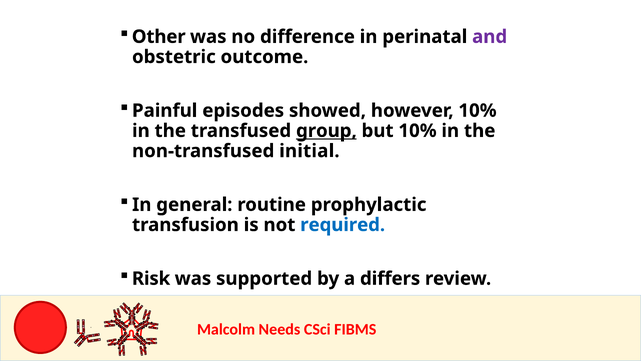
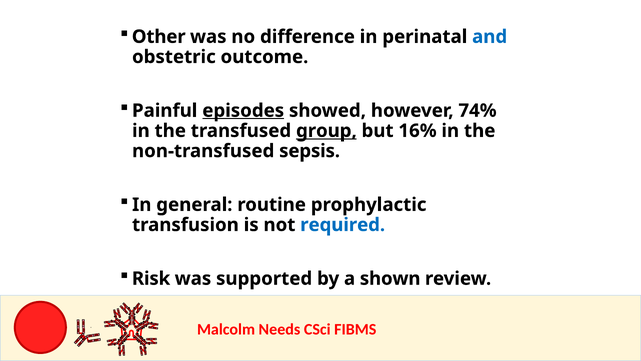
and colour: purple -> blue (490, 37)
episodes underline: none -> present (243, 110)
however 10%: 10% -> 74% (477, 110)
but 10%: 10% -> 16% (417, 131)
initial: initial -> sepsis (310, 151)
differs: differs -> shown (390, 278)
